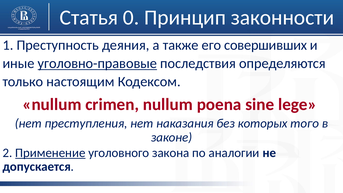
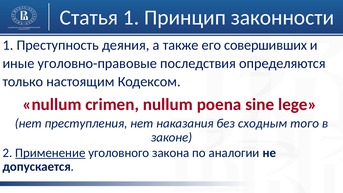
Статья 0: 0 -> 1 (131, 17)
уголовно-правовые underline: present -> none (97, 63)
которых: которых -> сходным (262, 123)
